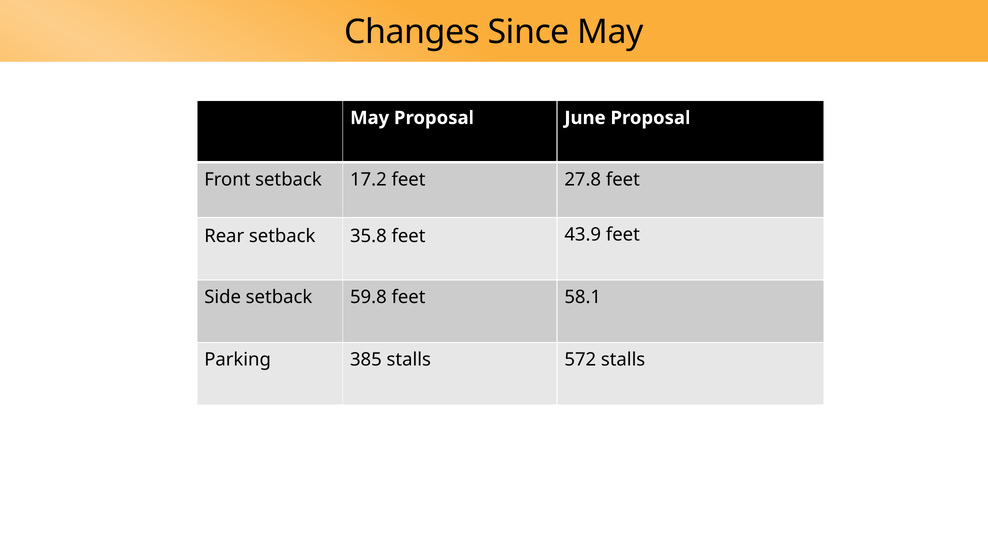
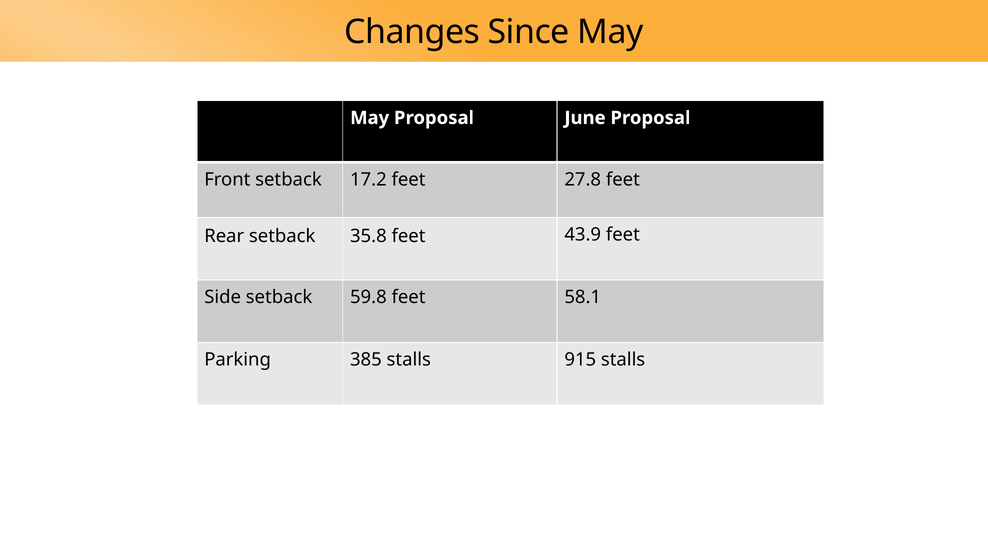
572: 572 -> 915 (580, 360)
